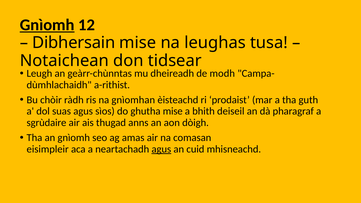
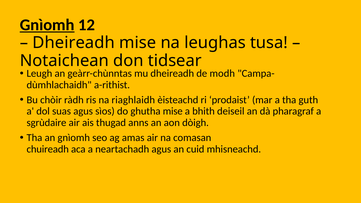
Dibhersain: Dibhersain -> Dheireadh (74, 43)
gnìomhan: gnìomhan -> riaghlaidh (133, 100)
eisimpleir: eisimpleir -> chuireadh (48, 149)
agus underline: present -> none (161, 149)
